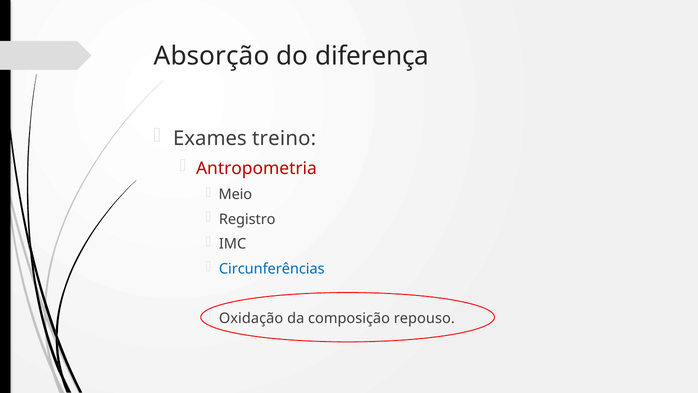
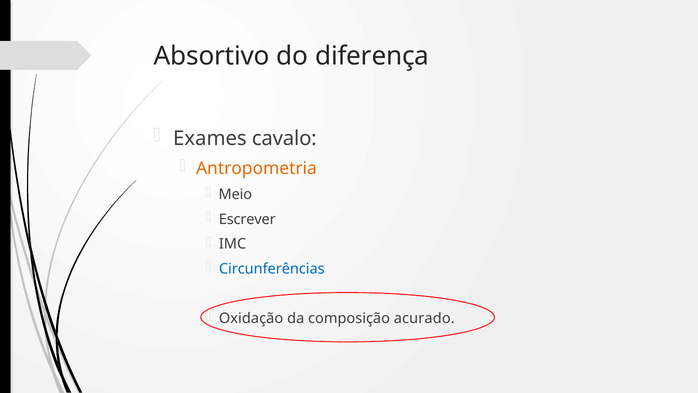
Absorção: Absorção -> Absortivo (212, 56)
treino: treino -> cavalo (284, 138)
Antropometria colour: red -> orange (256, 168)
Registro: Registro -> Escrever (247, 219)
repouso: repouso -> acurado (424, 318)
